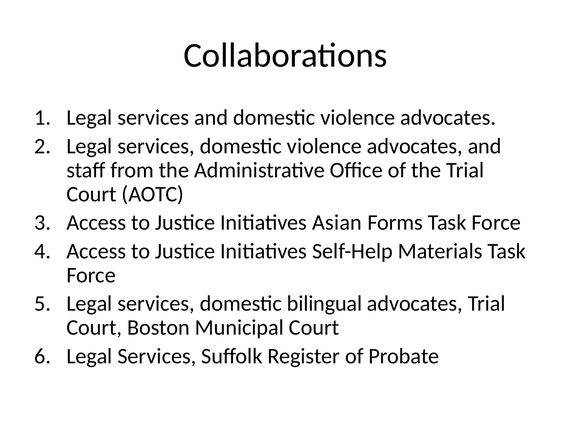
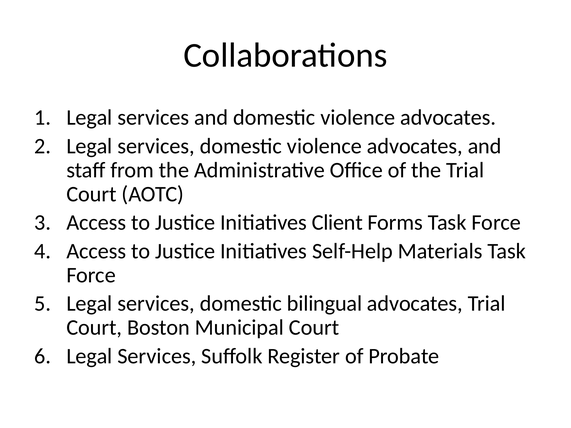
Asian: Asian -> Client (337, 223)
